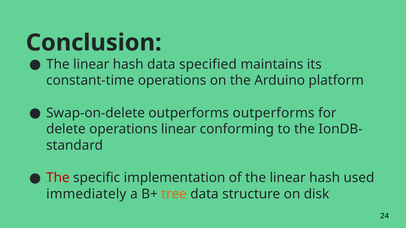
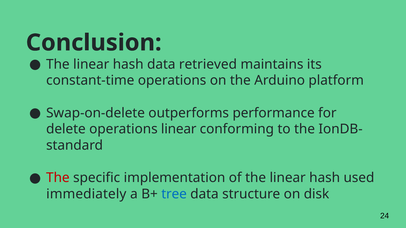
specified: specified -> retrieved (208, 64)
outperforms outperforms: outperforms -> performance (274, 113)
tree colour: orange -> blue (174, 194)
